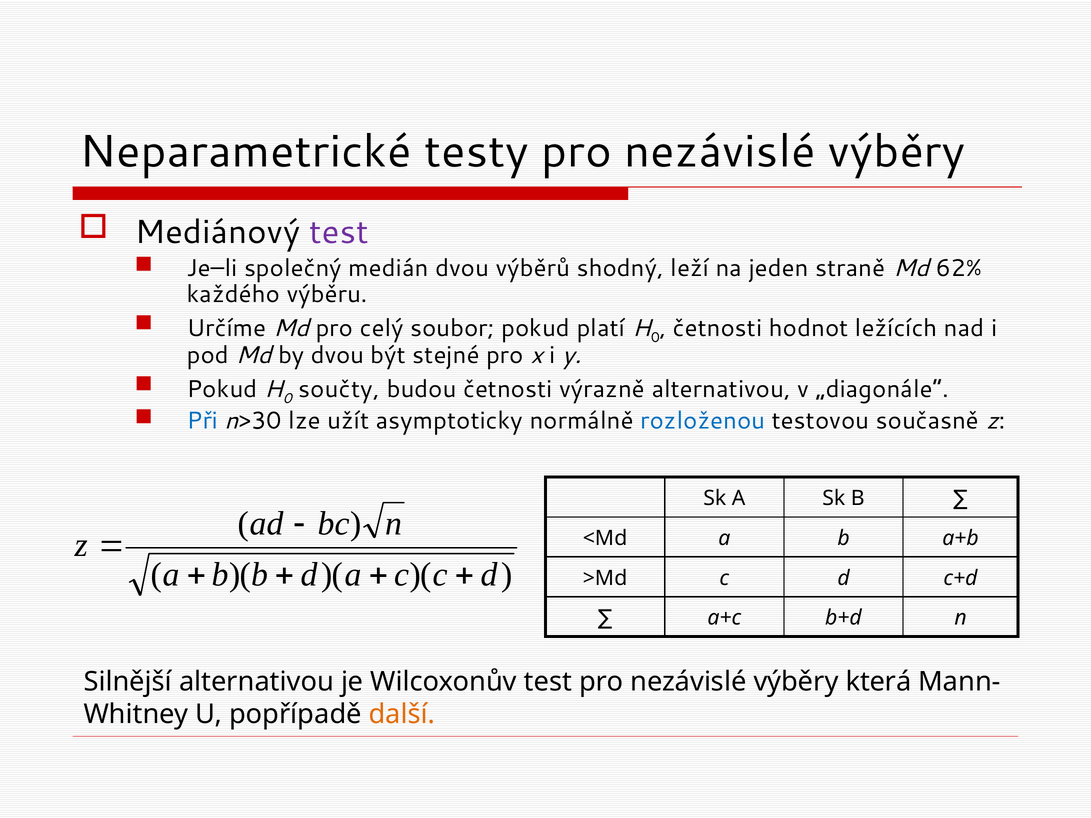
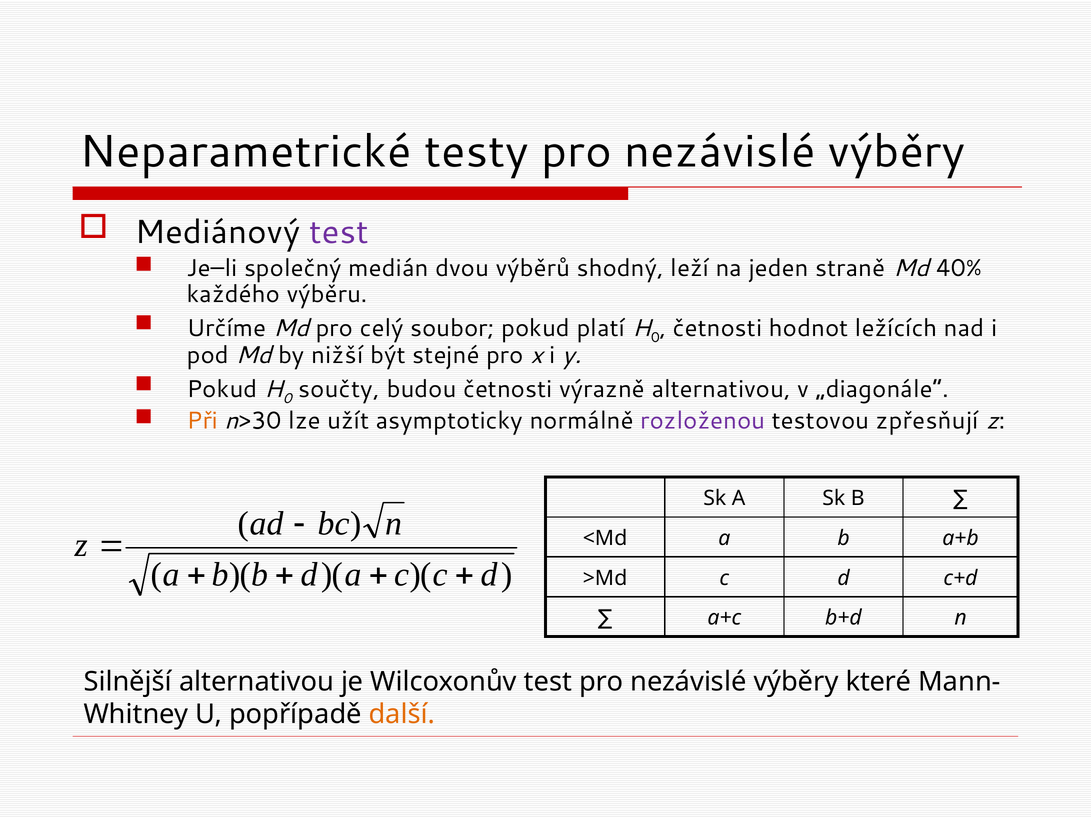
62%: 62% -> 40% (959, 268)
by dvou: dvou -> nižší (337, 355)
Při colour: blue -> orange (203, 421)
rozloženou colour: blue -> purple (703, 421)
současně: současně -> zpřesňují (927, 421)
která: která -> které (879, 682)
